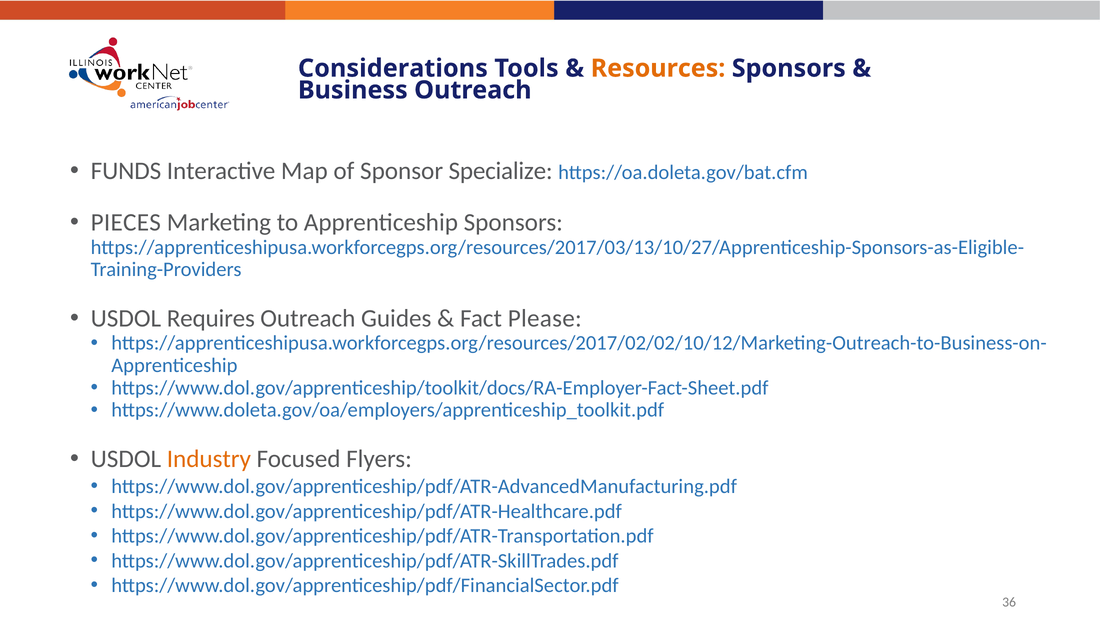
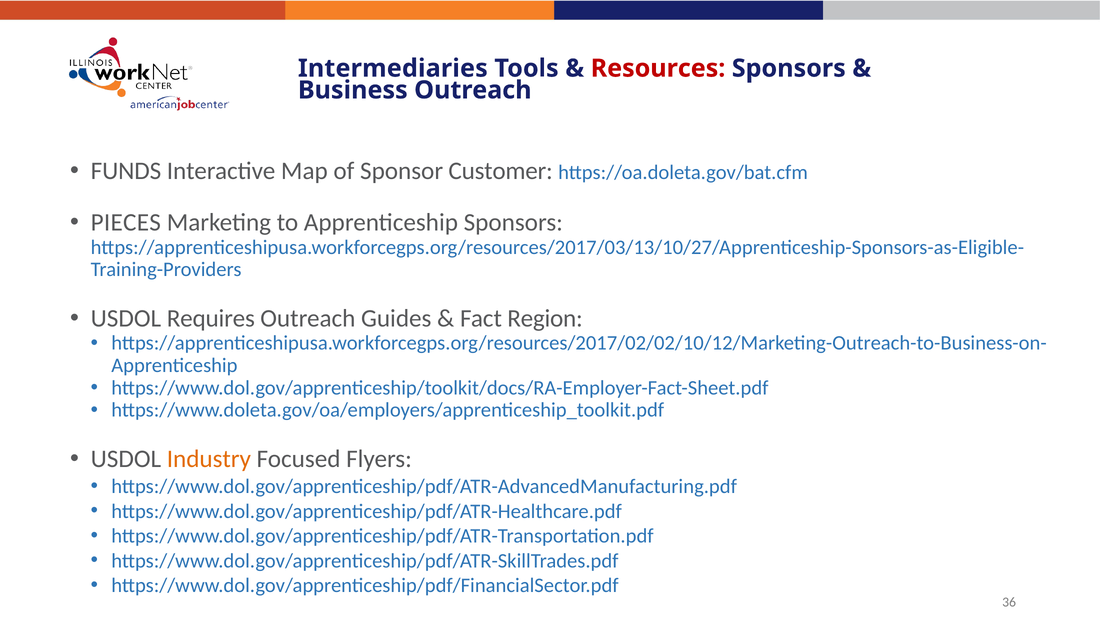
Considerations: Considerations -> Intermediaries (393, 68)
Resources colour: orange -> red (658, 68)
Specialize: Specialize -> Customer (501, 171)
Please: Please -> Region (545, 318)
